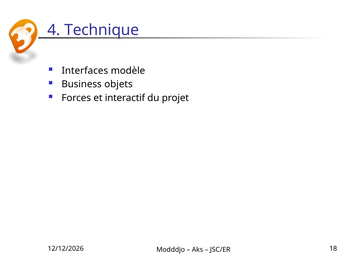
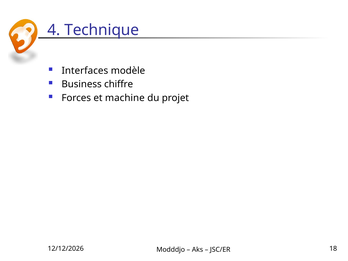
objets: objets -> chiffre (119, 84)
interactif: interactif -> machine (125, 98)
